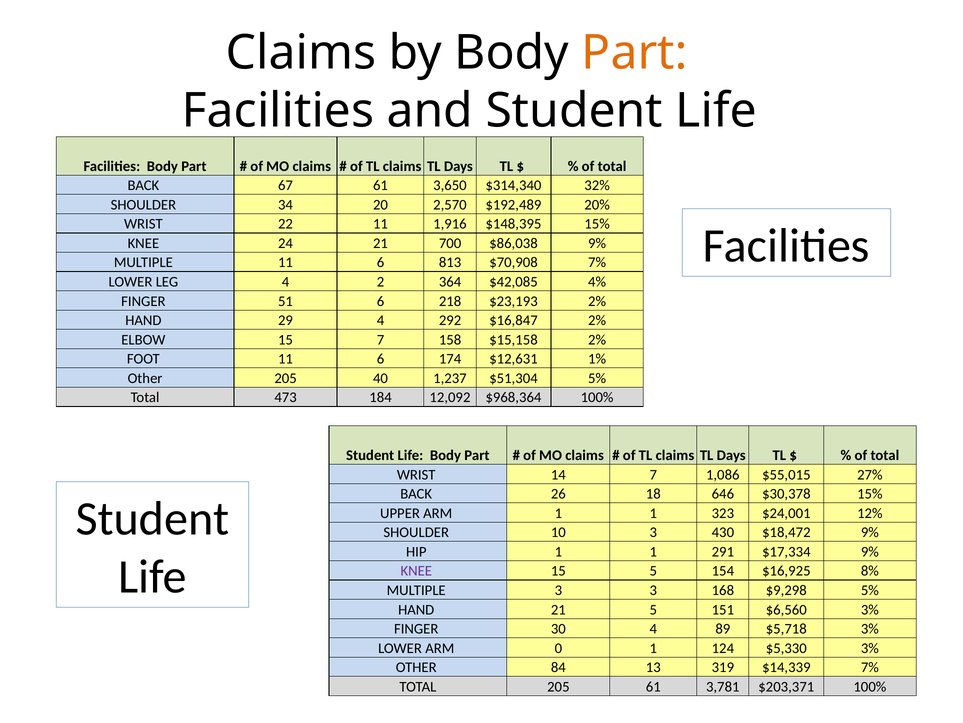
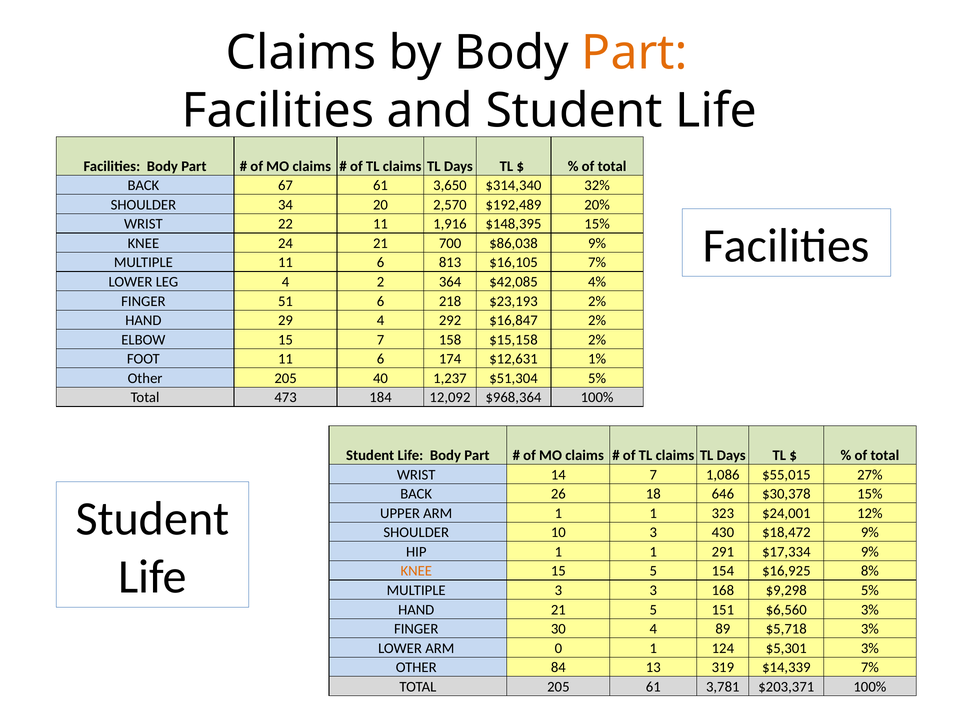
$70,908: $70,908 -> $16,105 (514, 262)
KNEE colour: purple -> orange (416, 571)
$5,330: $5,330 -> $5,301 (786, 648)
